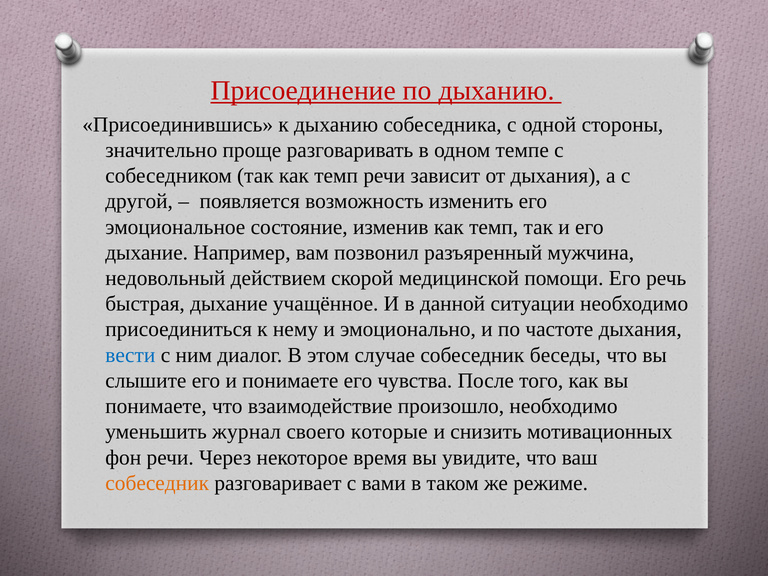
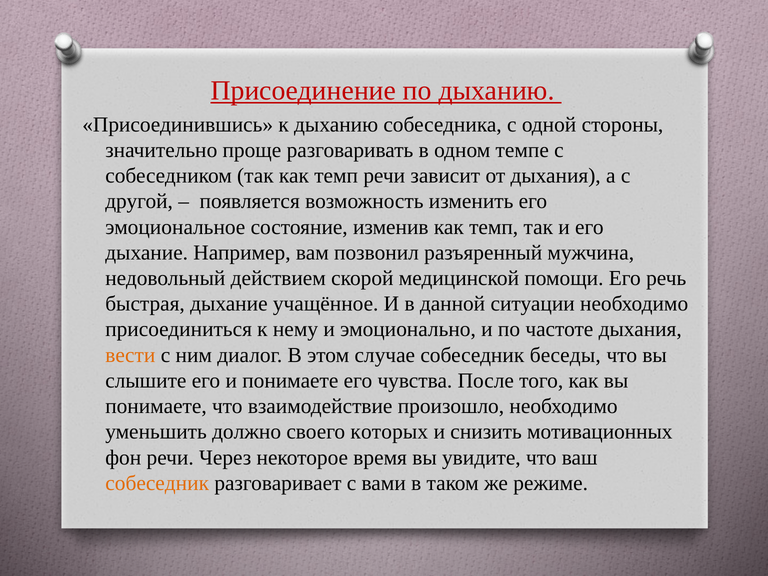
вести colour: blue -> orange (130, 355)
журнал: журнал -> должно (247, 432)
которые: которые -> которых (389, 432)
